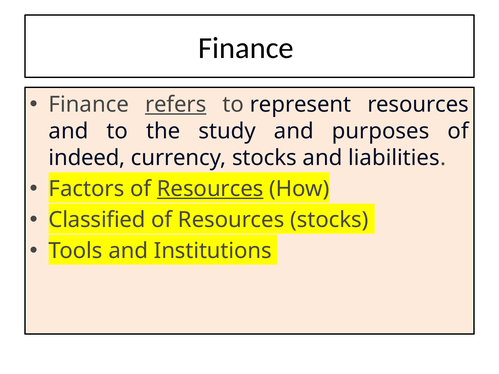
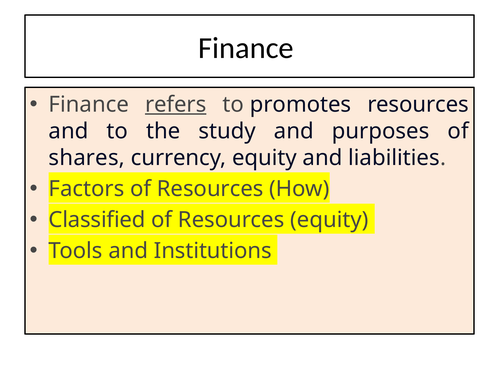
represent: represent -> promotes (301, 105)
indeed: indeed -> shares (87, 158)
currency stocks: stocks -> equity (264, 158)
Resources underline: present -> none (210, 189)
Resources stocks: stocks -> equity (329, 220)
